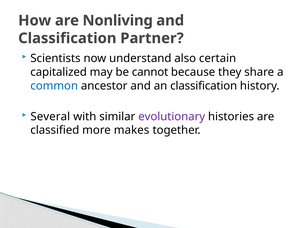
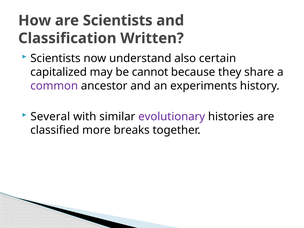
are Nonliving: Nonliving -> Scientists (118, 21)
Partner: Partner -> Written (152, 38)
common colour: blue -> purple (54, 86)
an classification: classification -> experiments (204, 86)
makes: makes -> breaks (132, 130)
